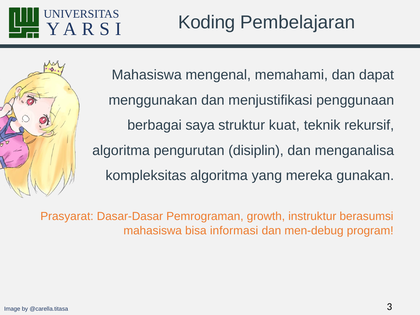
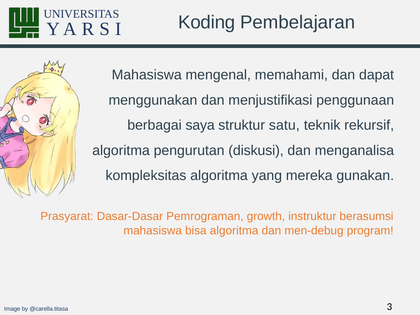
kuat: kuat -> satu (284, 125)
disiplin: disiplin -> diskusi (256, 150)
bisa informasi: informasi -> algoritma (234, 230)
